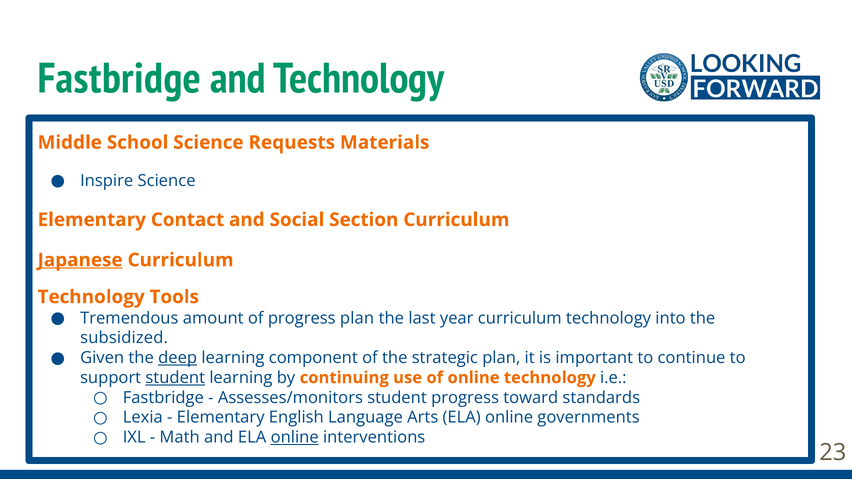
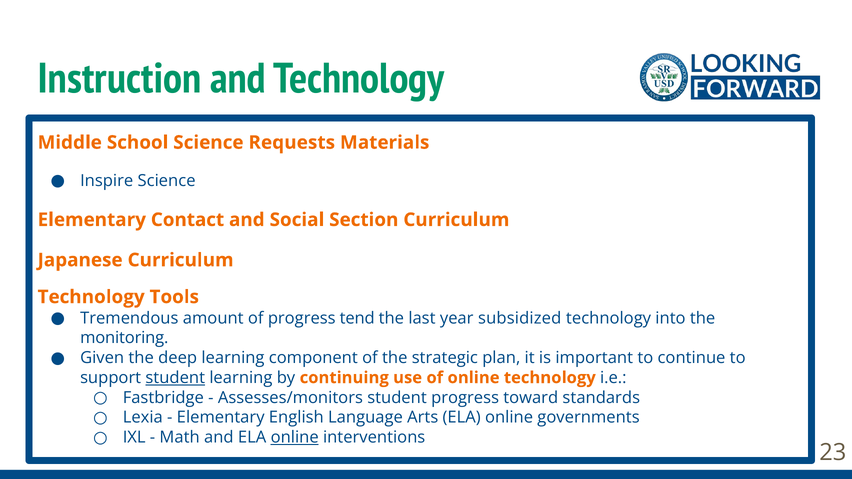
Fastbridge: Fastbridge -> Instruction (120, 79)
Japanese underline: present -> none (80, 260)
progress plan: plan -> tend (357, 318)
year curriculum: curriculum -> subsidized (520, 318)
subsidized: subsidized -> monitoring (124, 338)
deep underline: present -> none (178, 358)
